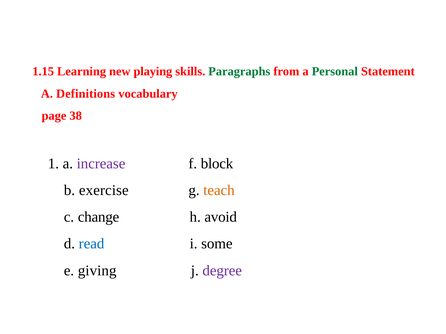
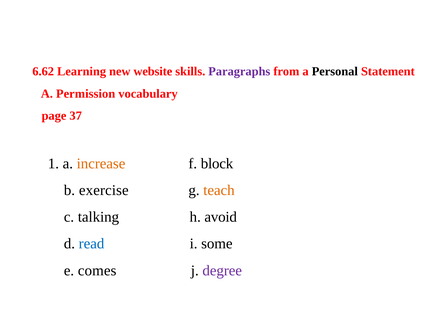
1.15: 1.15 -> 6.62 (43, 71)
playing: playing -> website (153, 71)
Paragraphs colour: green -> purple (239, 71)
Personal colour: green -> black (335, 71)
Definitions: Definitions -> Permission (86, 94)
38: 38 -> 37 (76, 116)
increase colour: purple -> orange (101, 164)
change: change -> talking (98, 217)
giving: giving -> comes (97, 271)
